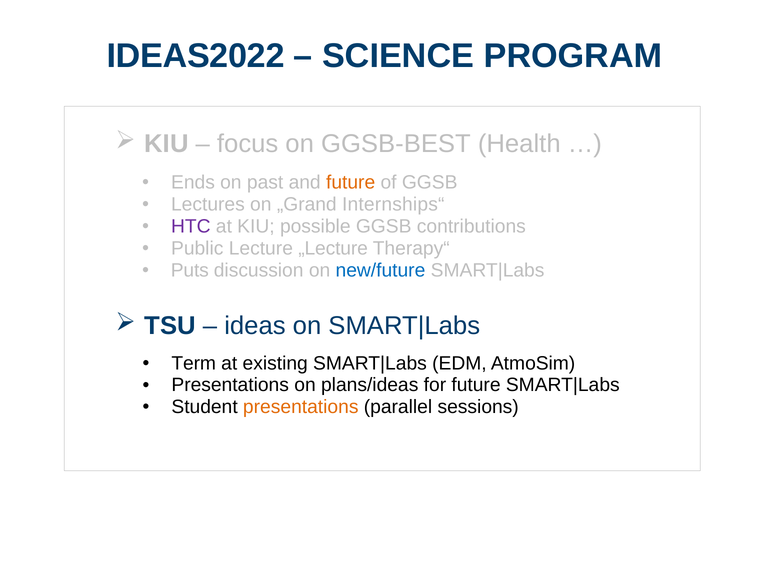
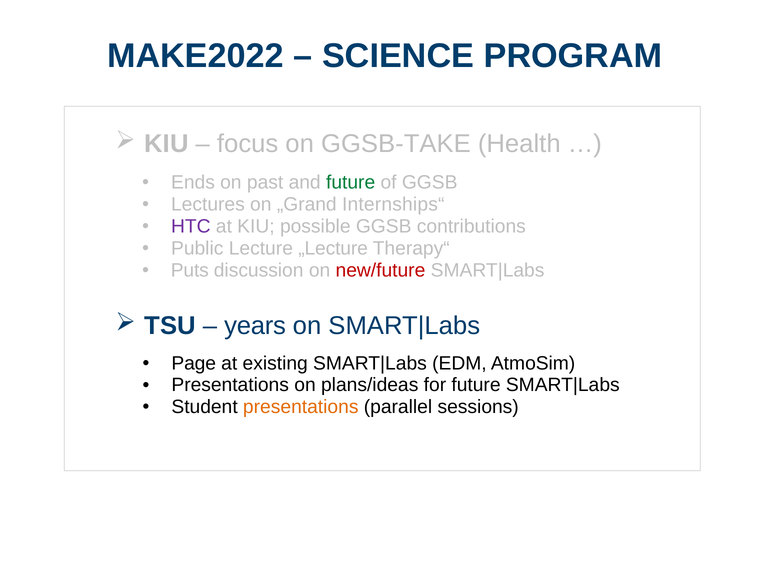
IDEAS2022: IDEAS2022 -> MAKE2022 (195, 56)
GGSB-BEST: GGSB-BEST -> GGSB-TAKE (396, 144)
future colour: orange -> green (351, 182)
new/future colour: blue -> red (380, 270)
ideas: ideas -> years (255, 326)
Term: Term -> Page (194, 363)
